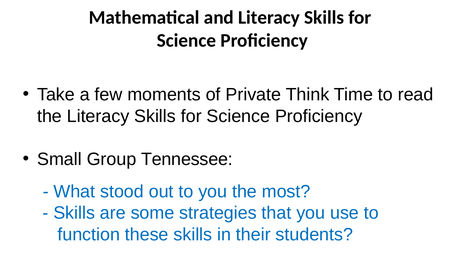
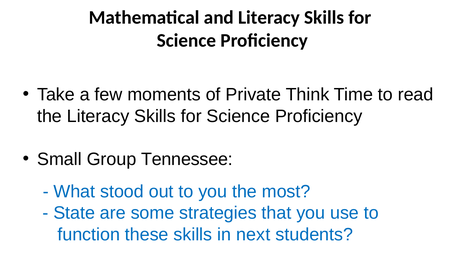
Skills: Skills -> State (74, 213)
their: their -> next (253, 234)
